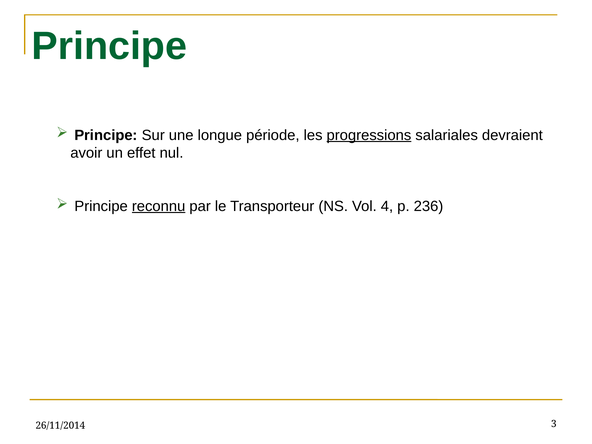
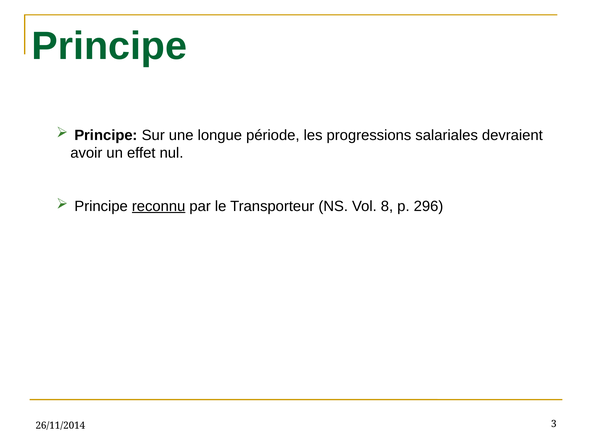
progressions underline: present -> none (369, 135)
4: 4 -> 8 (387, 206)
236: 236 -> 296 (428, 206)
